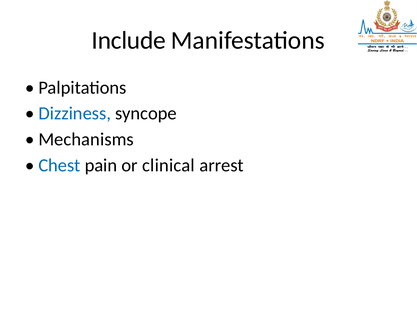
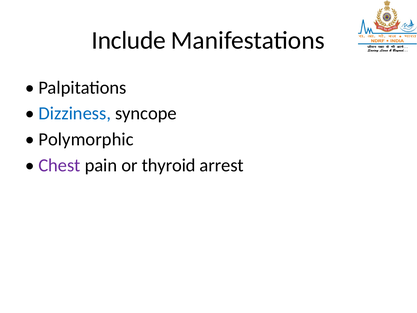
Mechanisms: Mechanisms -> Polymorphic (86, 139)
Chest colour: blue -> purple (59, 165)
clinical: clinical -> thyroid (169, 165)
